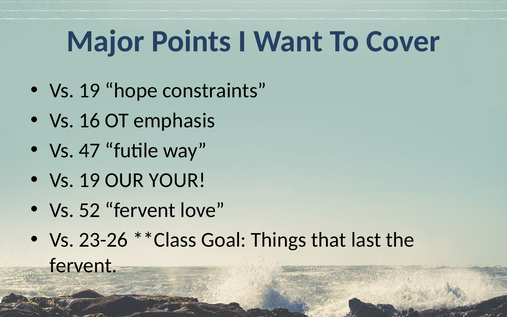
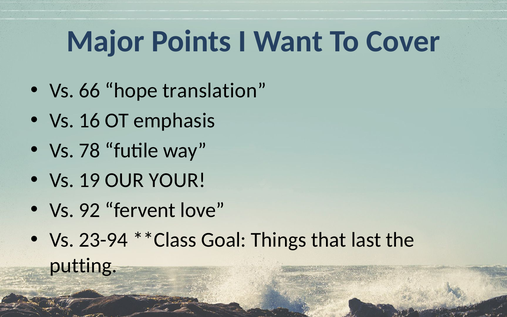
19: 19 -> 66 (89, 91)
constraints: constraints -> translation (214, 91)
47: 47 -> 78 (89, 150)
52: 52 -> 92 (89, 210)
23-26: 23-26 -> 23-94 (103, 240)
fervent: fervent -> putting (83, 265)
